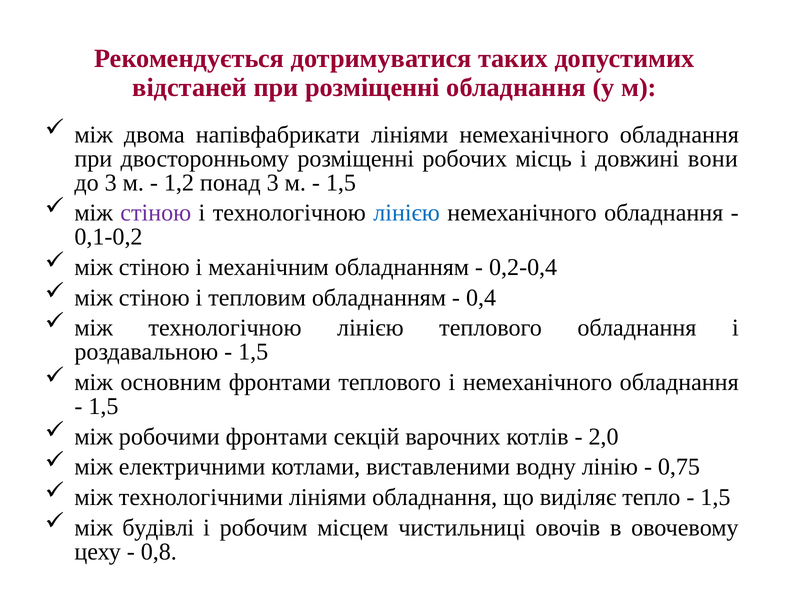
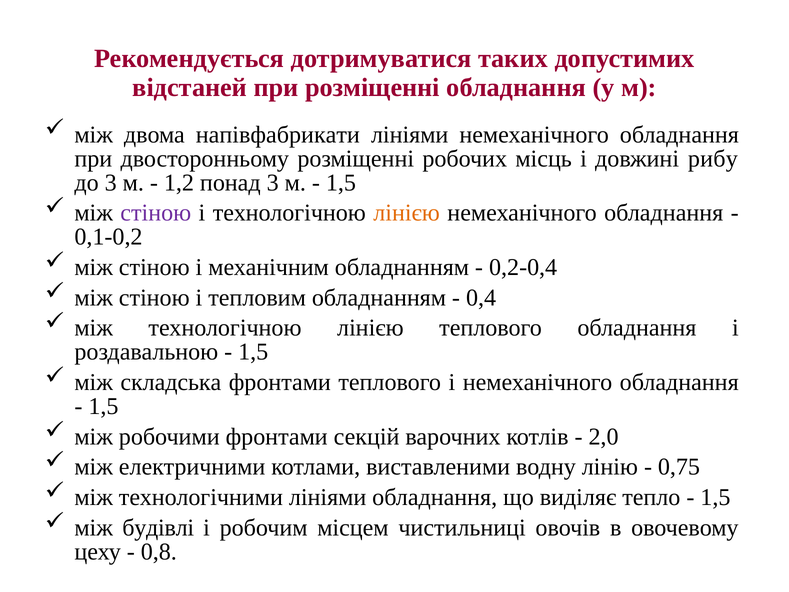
вони: вони -> рибу (713, 159)
лінією colour: blue -> orange (407, 213)
основним: основним -> складська (171, 382)
